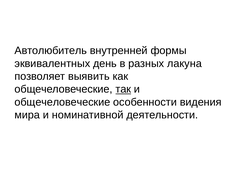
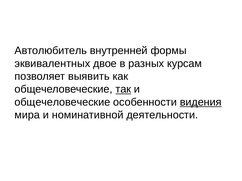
день: день -> двое (105, 64)
лакуна: лакуна -> курсам (185, 64)
видения underline: none -> present (201, 102)
